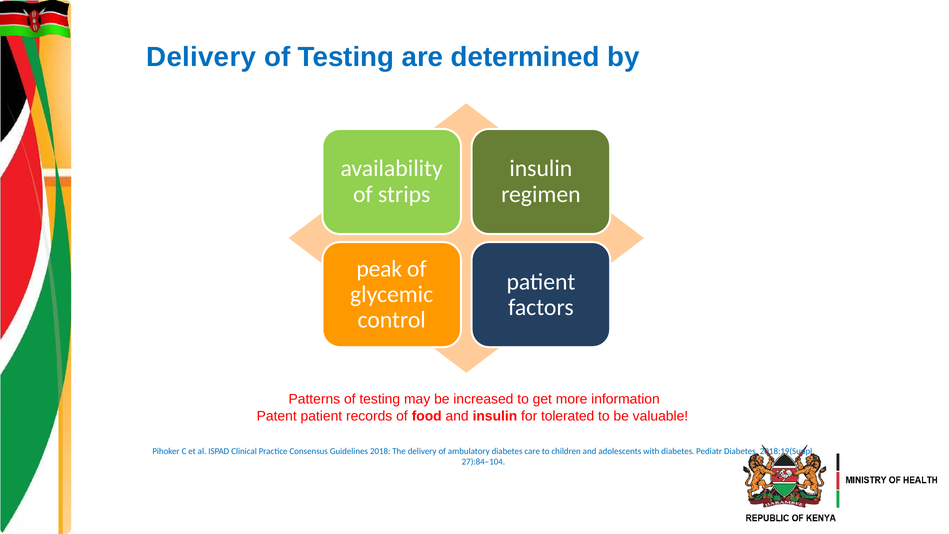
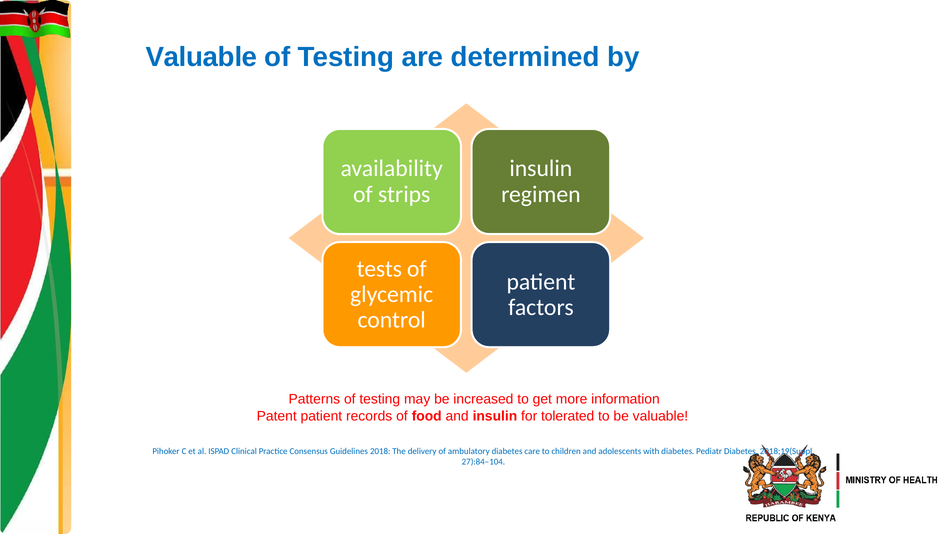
Delivery: Delivery -> Valuable (201, 57)
peak: peak -> tests (379, 269)
